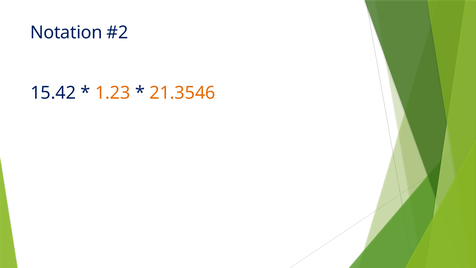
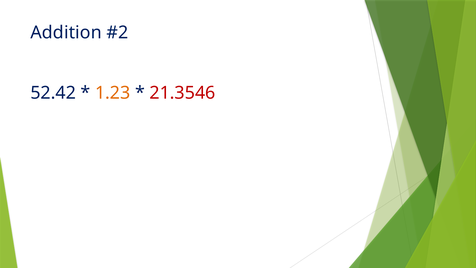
Notation: Notation -> Addition (66, 32)
15.42: 15.42 -> 52.42 (53, 93)
21.3546 colour: orange -> red (182, 93)
